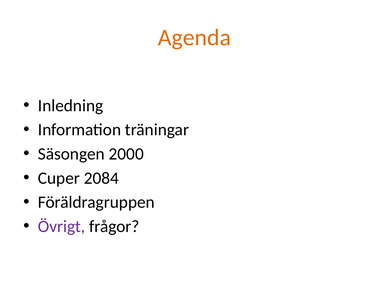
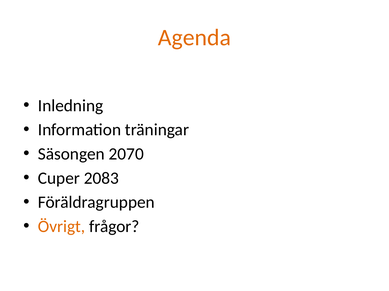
2000: 2000 -> 2070 (126, 154)
2084: 2084 -> 2083 (101, 179)
Övrigt colour: purple -> orange (62, 227)
